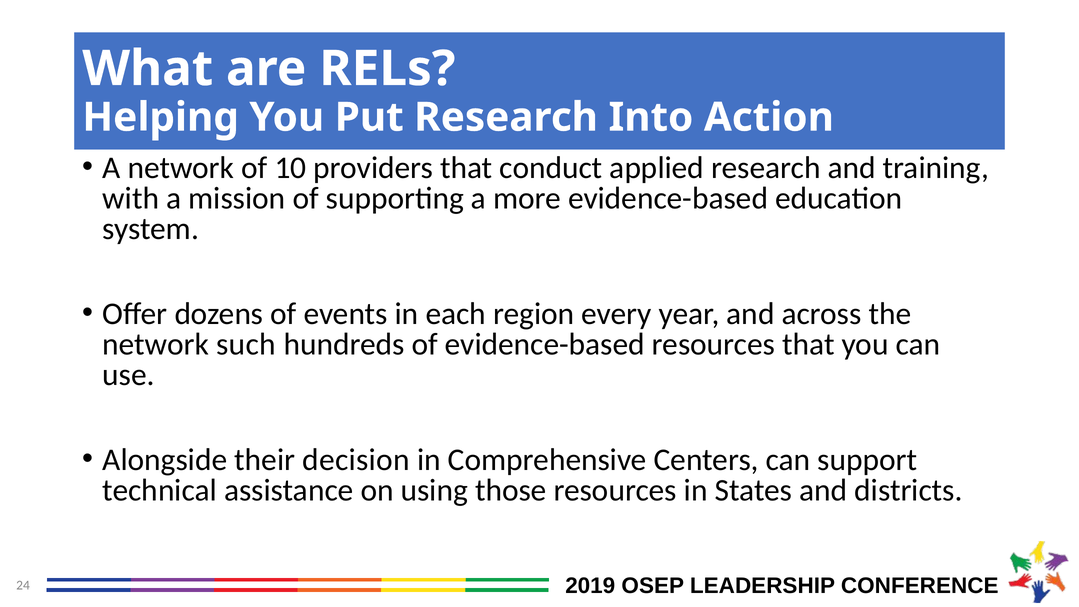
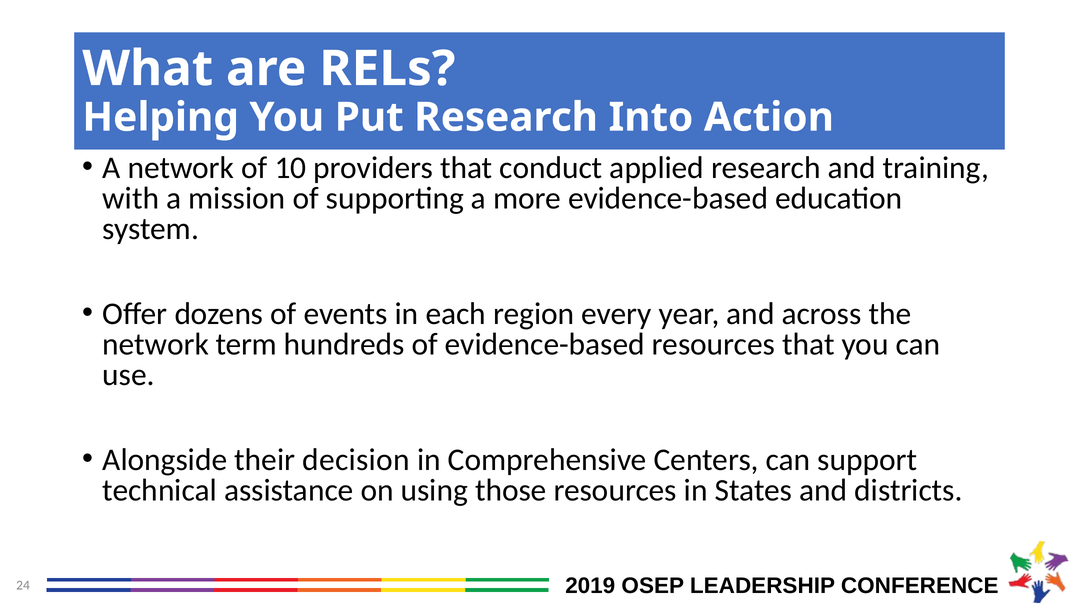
such: such -> term (246, 344)
